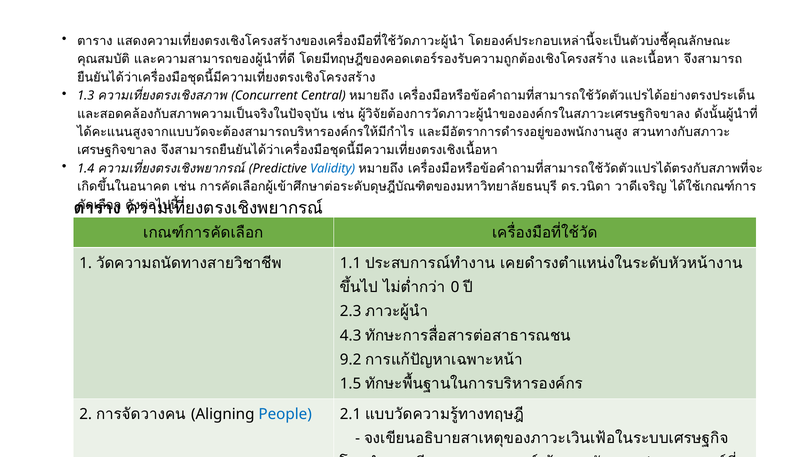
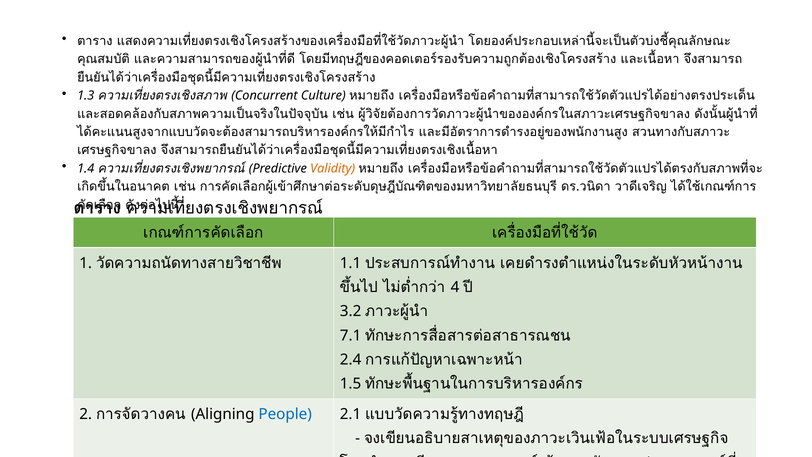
Central: Central -> Culture (323, 96)
Validity colour: blue -> orange (333, 168)
0: 0 -> 4 (455, 287)
2.3: 2.3 -> 3.2 (351, 311)
4.3: 4.3 -> 7.1 (351, 335)
9.2: 9.2 -> 2.4 (351, 360)
